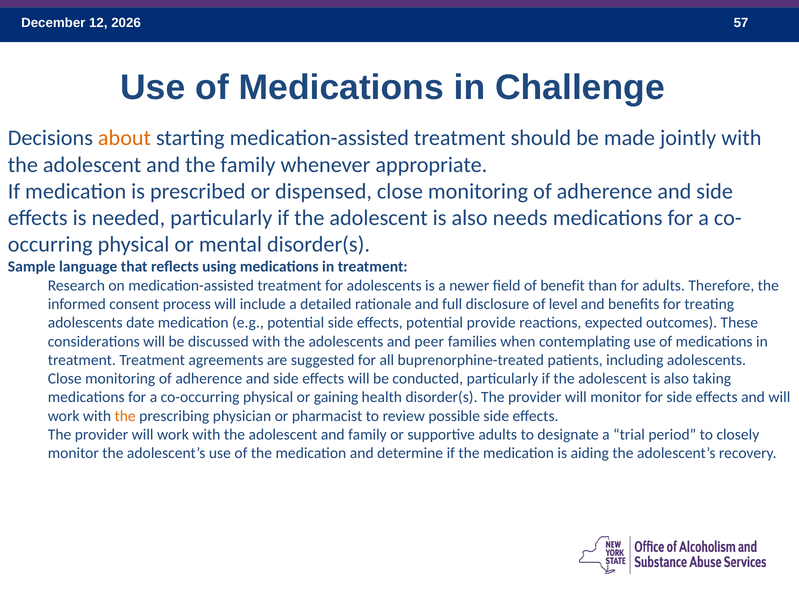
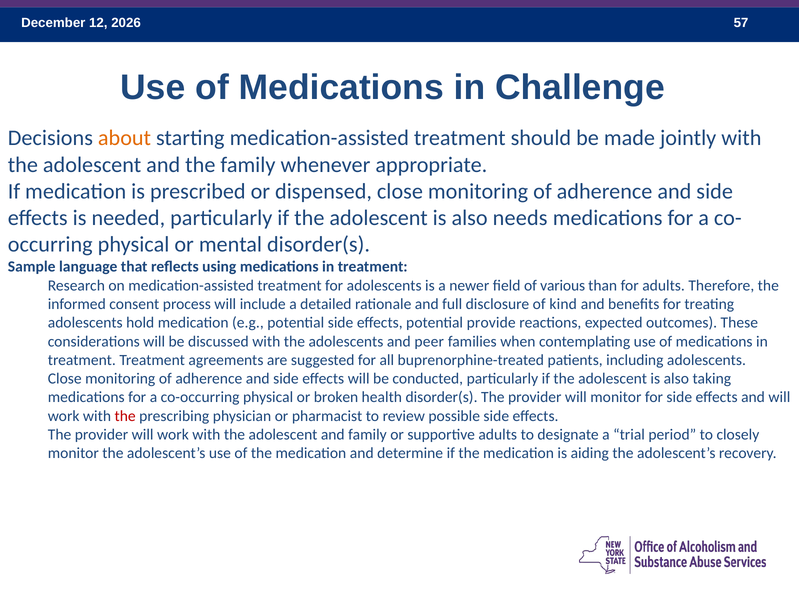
benefit: benefit -> various (563, 286)
level: level -> kind (563, 304)
date: date -> hold (140, 323)
gaining: gaining -> broken (336, 397)
the colour: orange -> red (125, 416)
